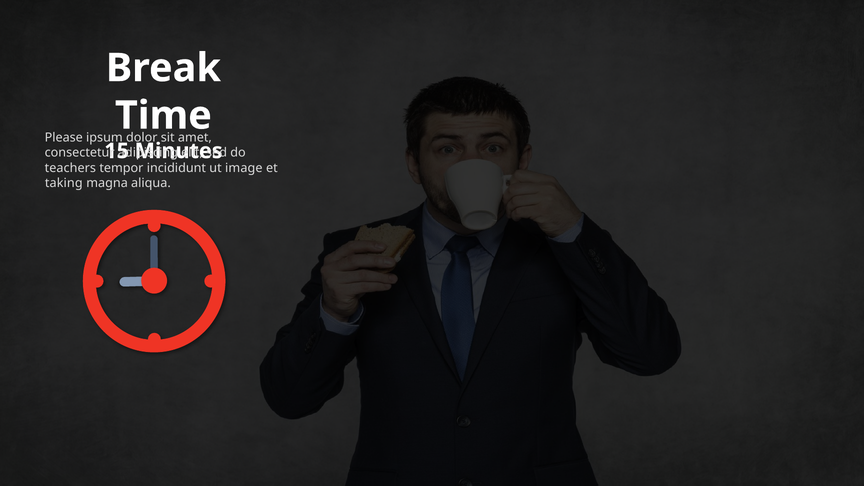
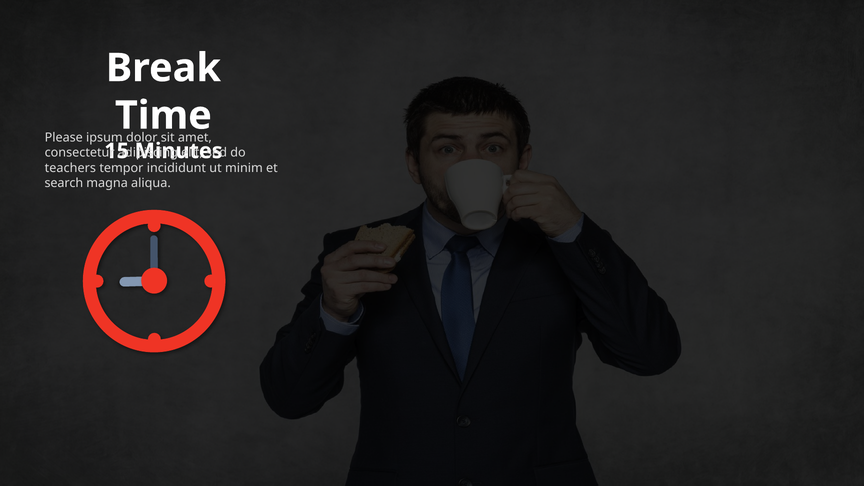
image: image -> minim (244, 168)
taking: taking -> search (64, 183)
